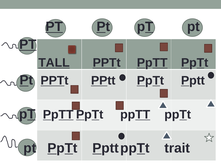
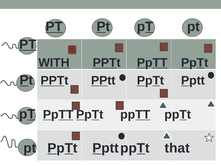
TALL: TALL -> WITH (54, 63)
trait: trait -> that (177, 148)
